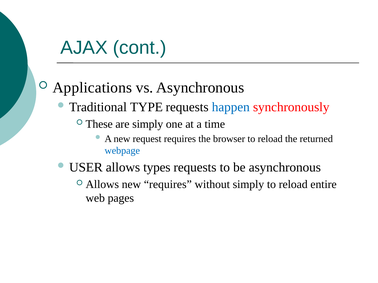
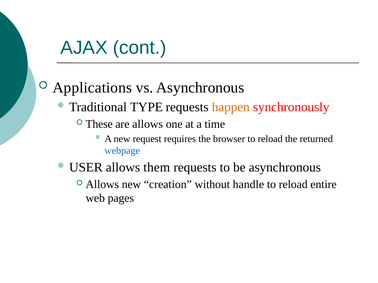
happen colour: blue -> orange (231, 107)
are simply: simply -> allows (148, 124)
types: types -> them (157, 168)
new requires: requires -> creation (168, 185)
without simply: simply -> handle (248, 185)
